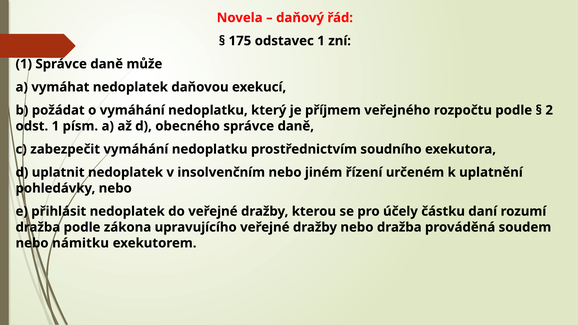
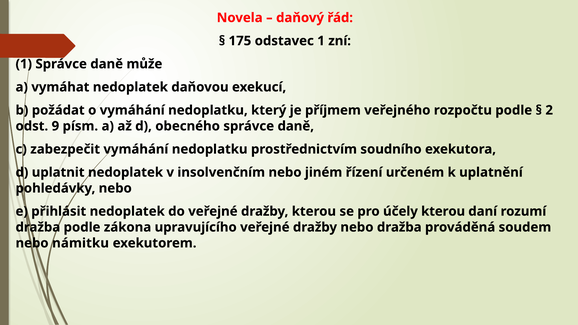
odst 1: 1 -> 9 (55, 126)
účely částku: částku -> kterou (443, 211)
